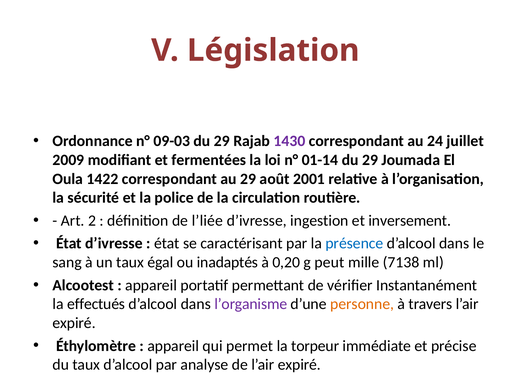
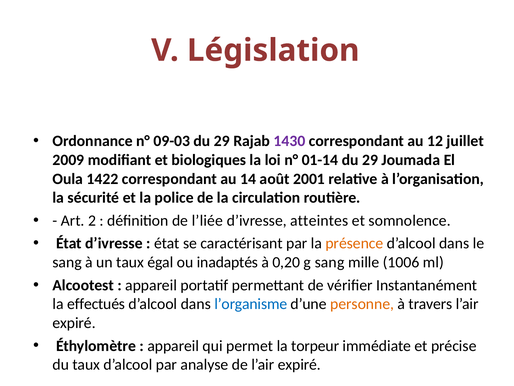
24: 24 -> 12 (435, 141)
fermentées: fermentées -> biologiques (209, 160)
au 29: 29 -> 14 (248, 179)
ingestion: ingestion -> atteintes (319, 220)
inversement: inversement -> somnolence (410, 220)
présence colour: blue -> orange (354, 243)
g peut: peut -> sang (330, 262)
7138: 7138 -> 1006 (401, 262)
l’organisme colour: purple -> blue (251, 304)
